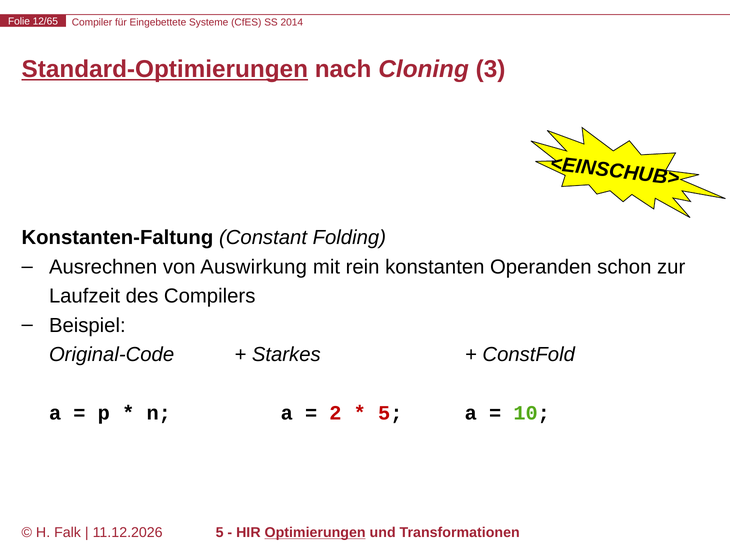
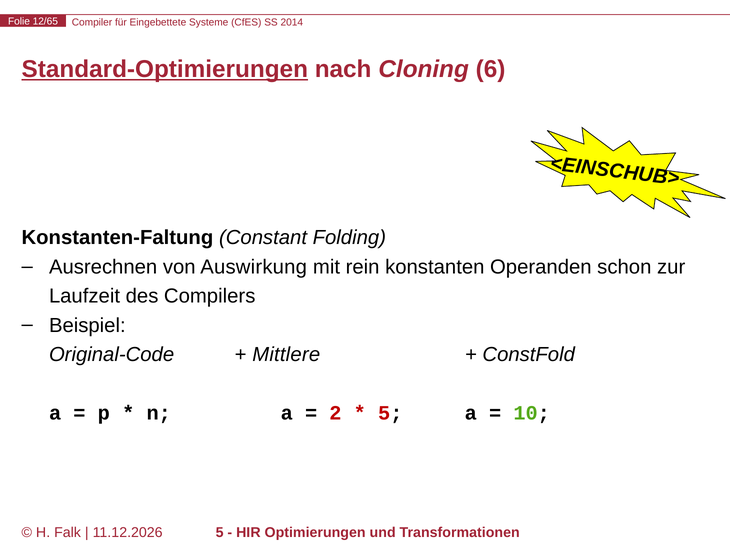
3: 3 -> 6 (491, 69)
Starkes: Starkes -> Mittlere (286, 354)
Optimierungen underline: present -> none (315, 532)
